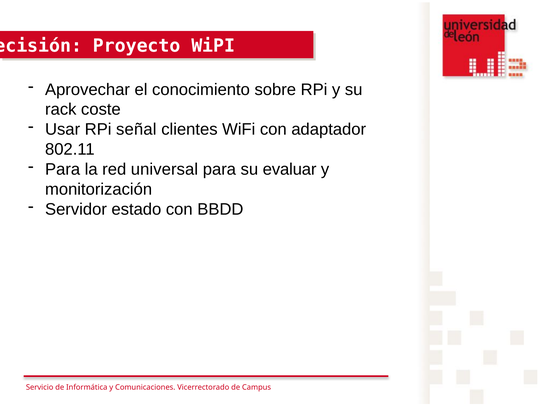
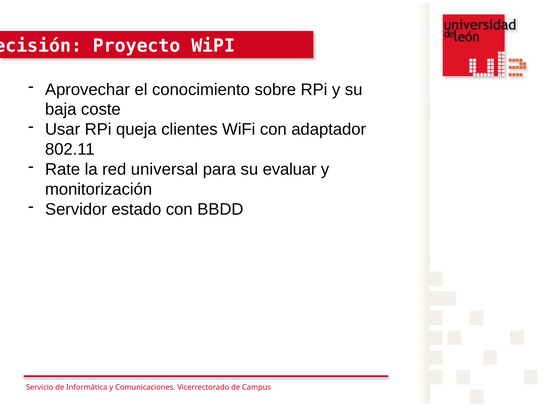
rack: rack -> baja (61, 109)
señal: señal -> queja (136, 129)
Para: Para -> Rate (63, 169)
